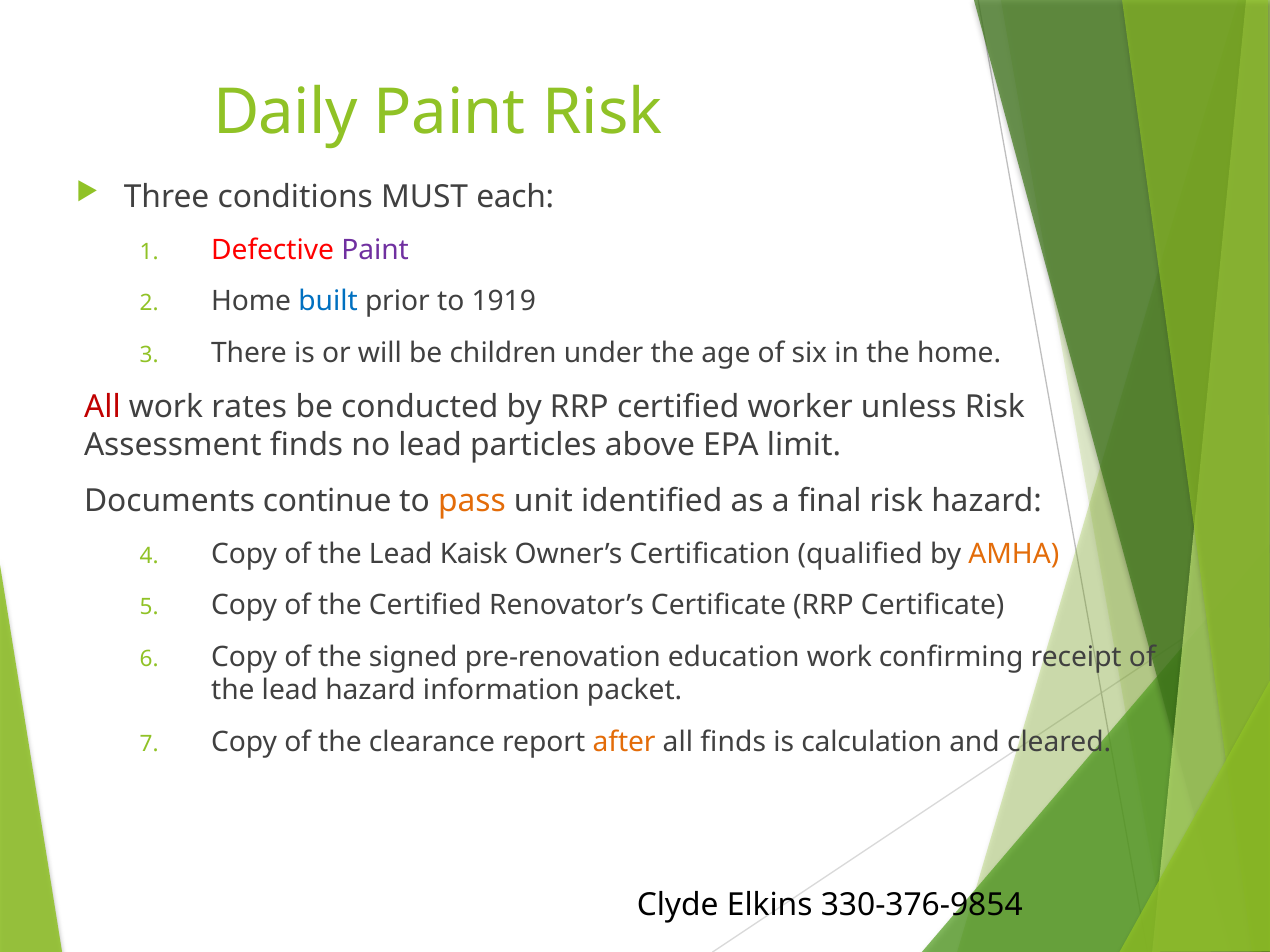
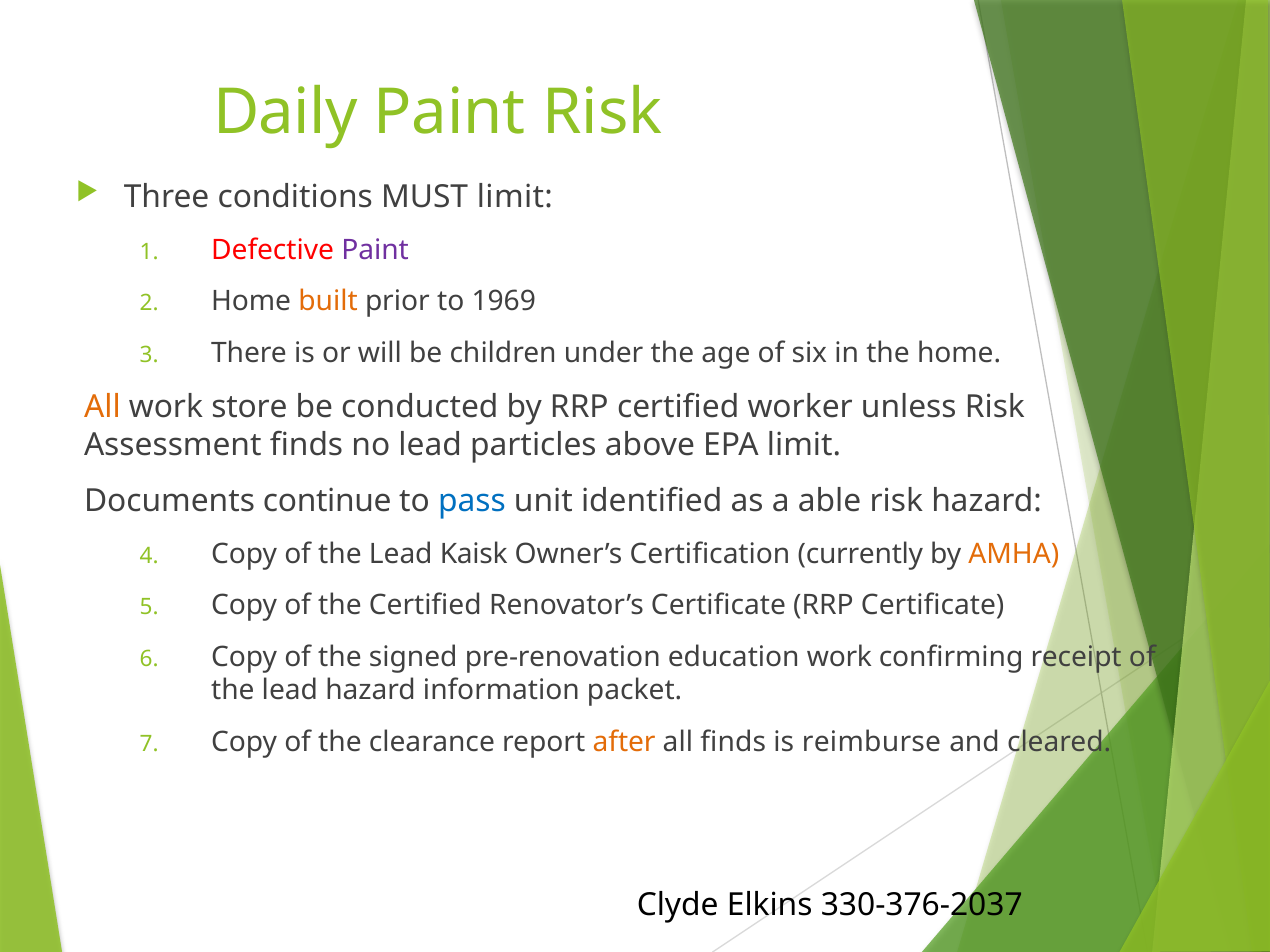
MUST each: each -> limit (515, 197)
built colour: blue -> orange (328, 302)
1919: 1919 -> 1969 (504, 302)
All colour: red -> orange (102, 407)
rates: rates -> store (249, 407)
pass colour: orange -> blue (472, 501)
final: final -> able (830, 501)
qualified: qualified -> currently (860, 554)
calculation: calculation -> reimburse (871, 742)
330-376-9854: 330-376-9854 -> 330-376-2037 (922, 906)
